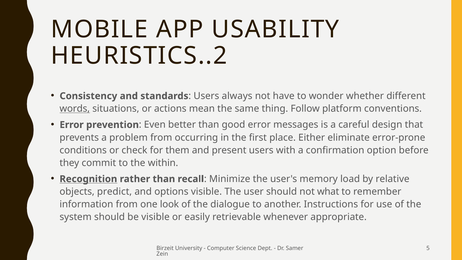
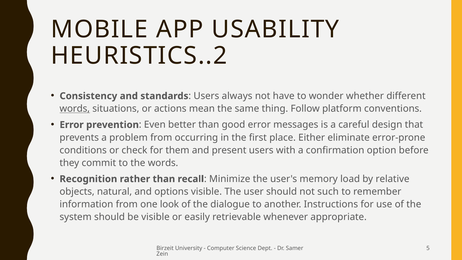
the within: within -> words (163, 163)
Recognition underline: present -> none (88, 179)
predict: predict -> natural (115, 192)
what: what -> such (328, 192)
